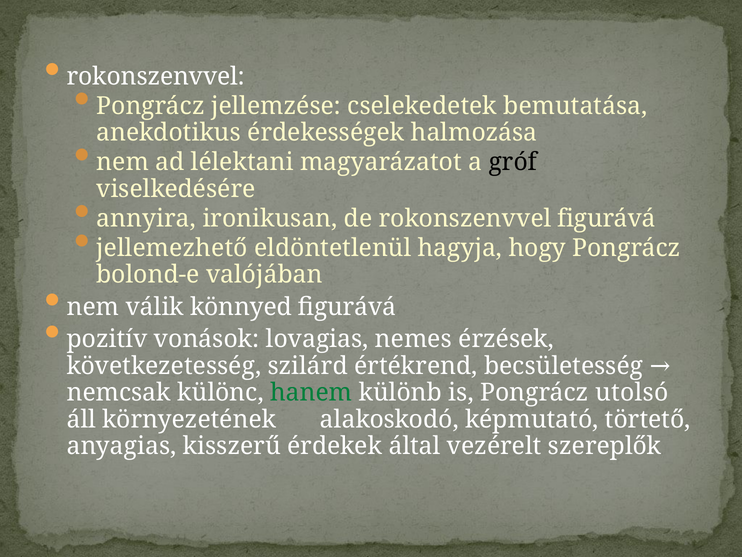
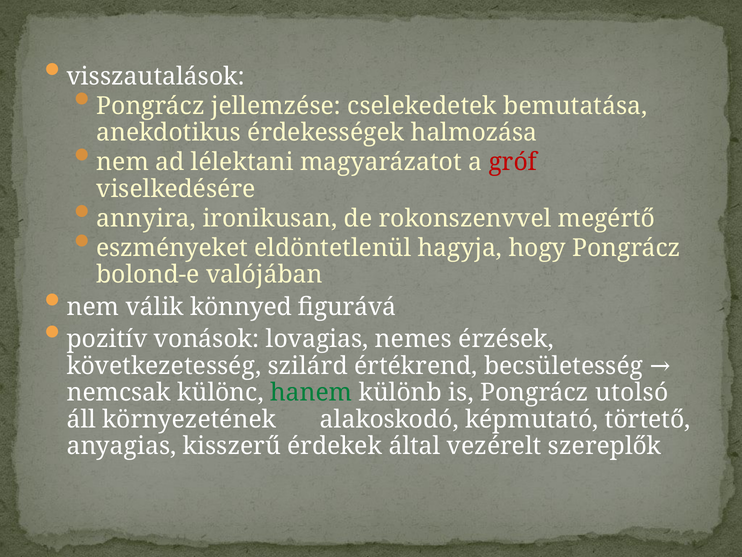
rokonszenvvel: rokonszenvvel -> visszautalások (156, 76)
gróf colour: black -> red (513, 162)
rokonszenvvel figurává: figurává -> megértő (606, 218)
jellemezhető: jellemezhető -> eszményeket (172, 248)
